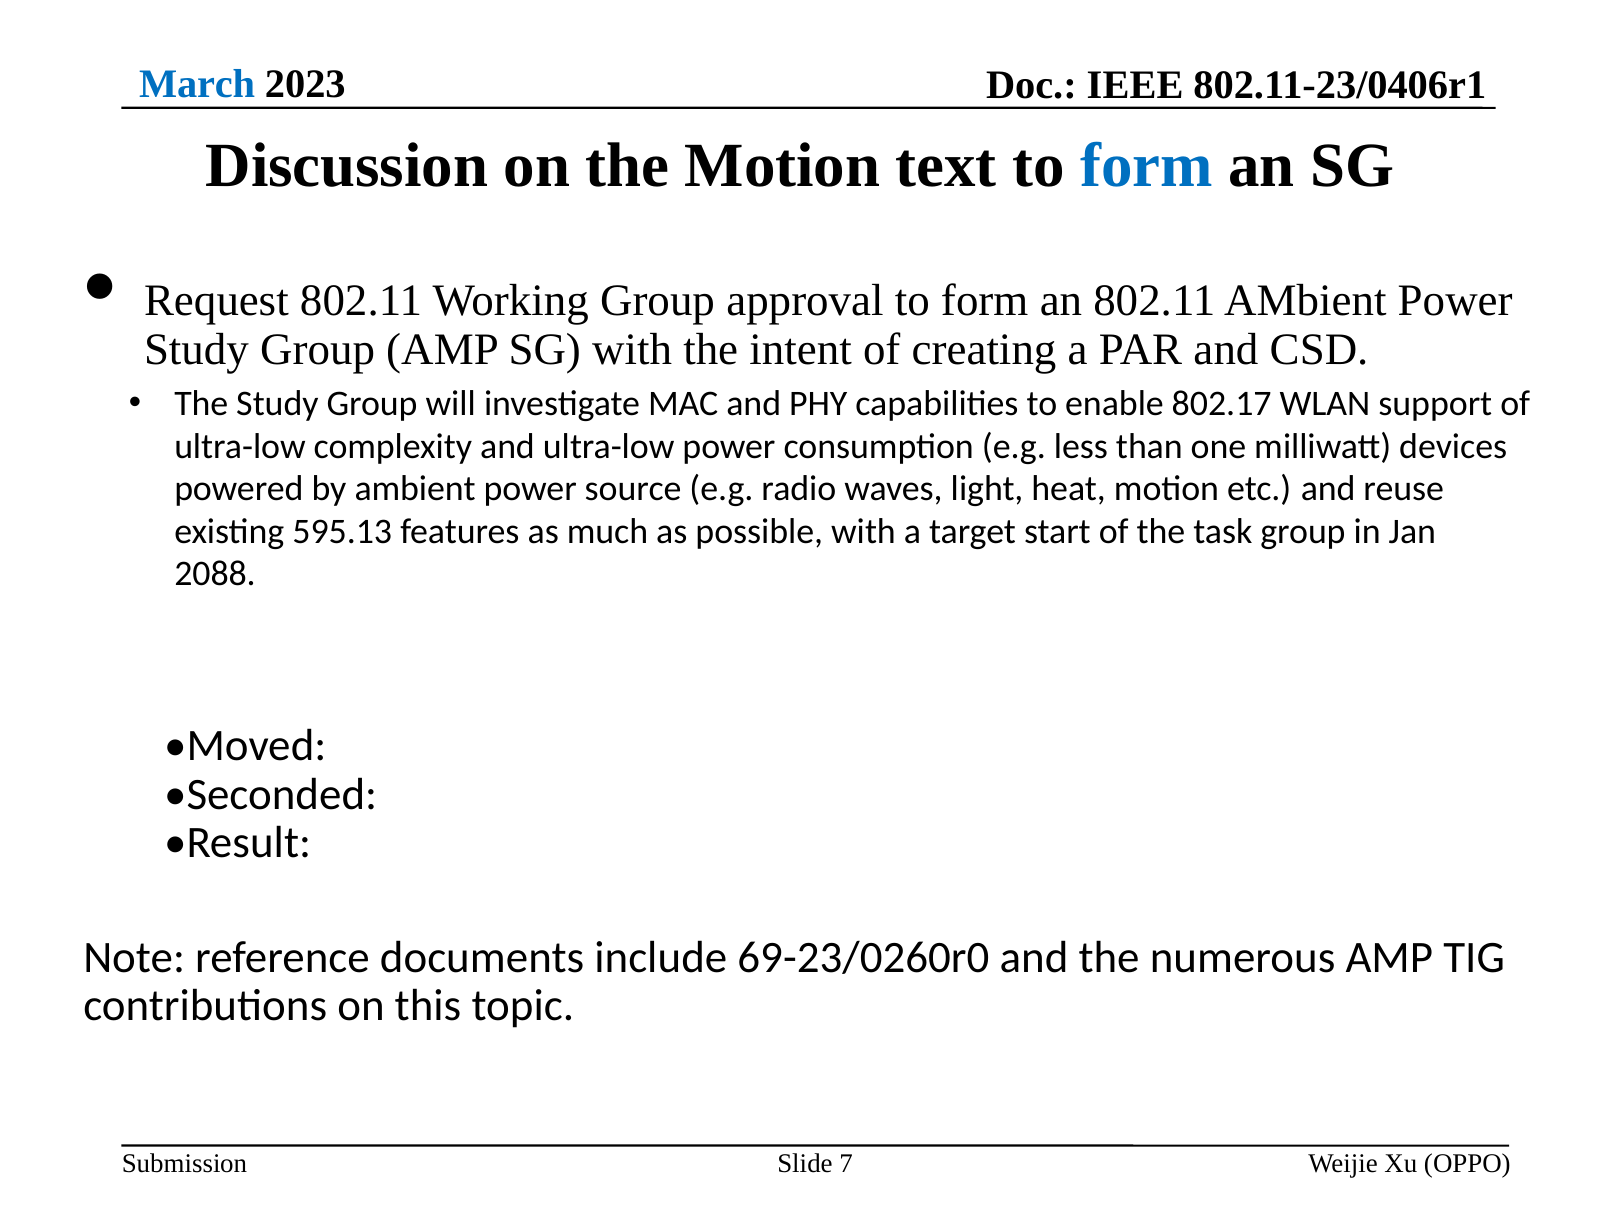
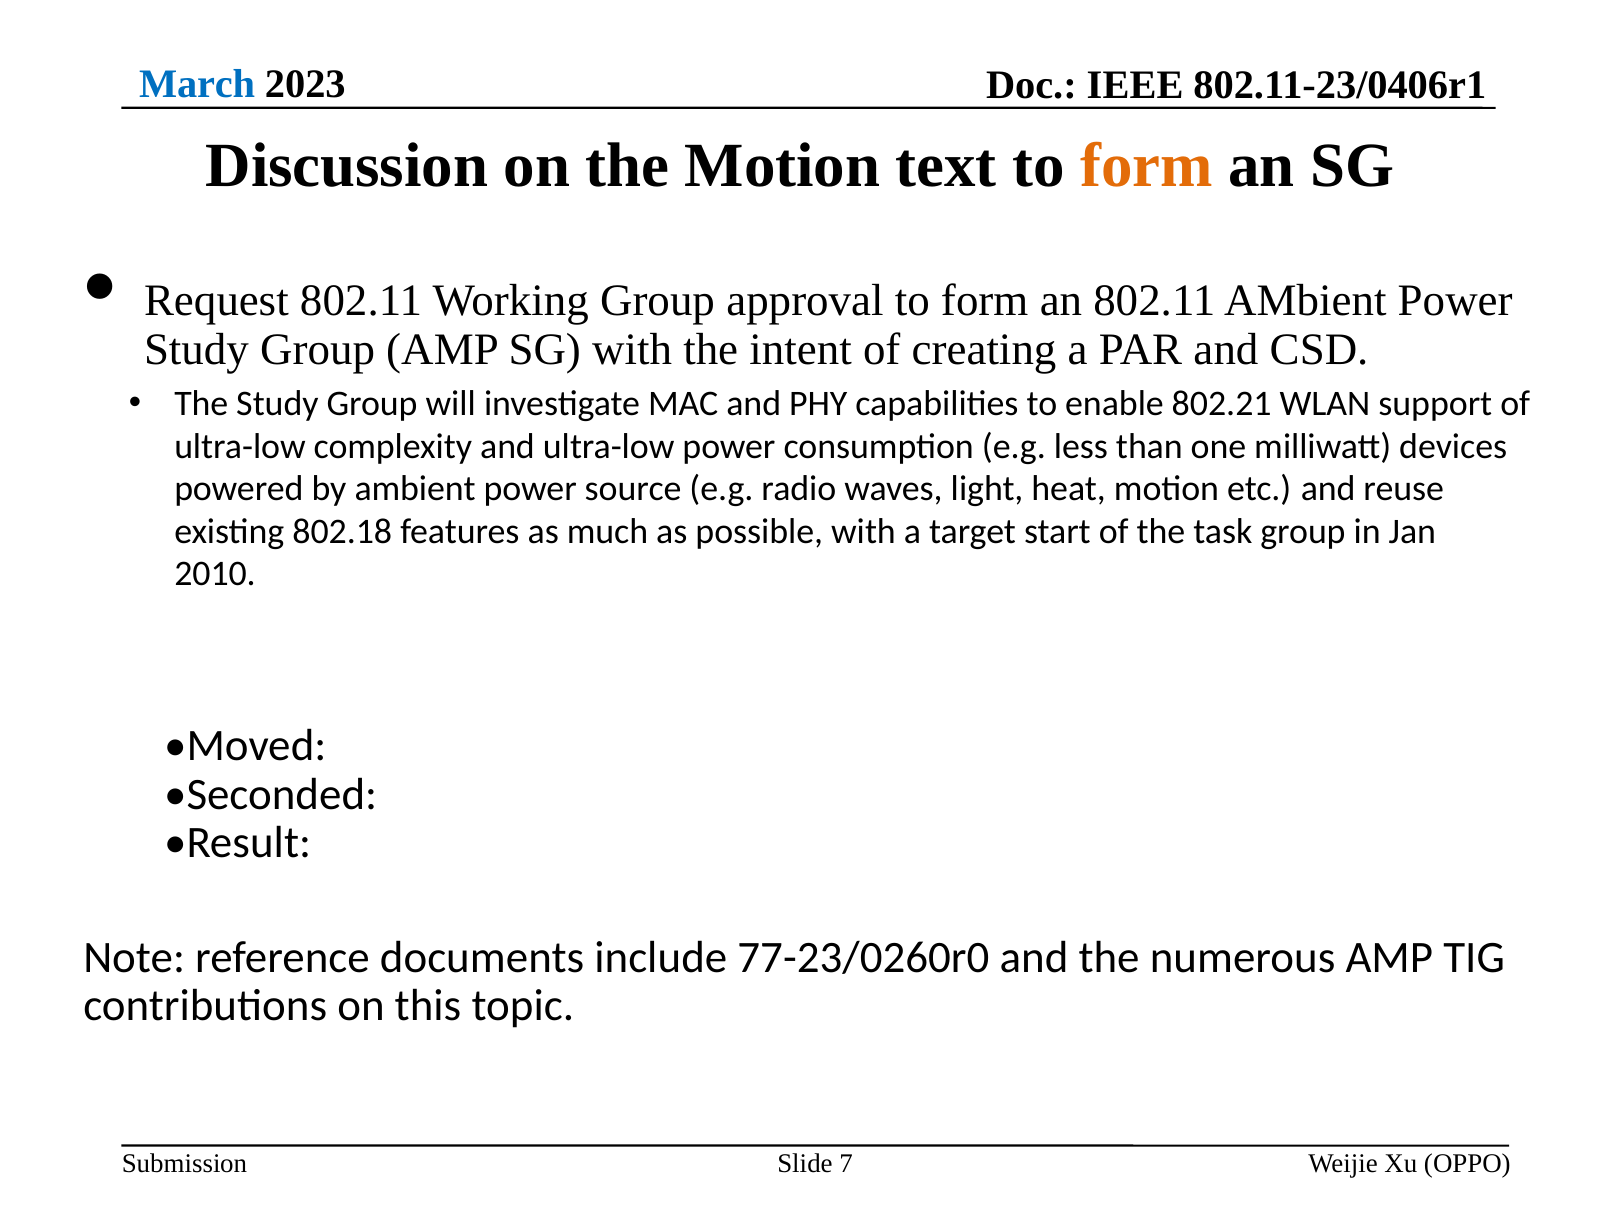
form colour: blue -> orange (1147, 166)
802.17: 802.17 -> 802.21 (1222, 403)
595.13: 595.13 -> 802.18 (342, 531)
2088: 2088 -> 2010 (215, 574)
69-23/0260r0: 69-23/0260r0 -> 77-23/0260r0 (863, 957)
